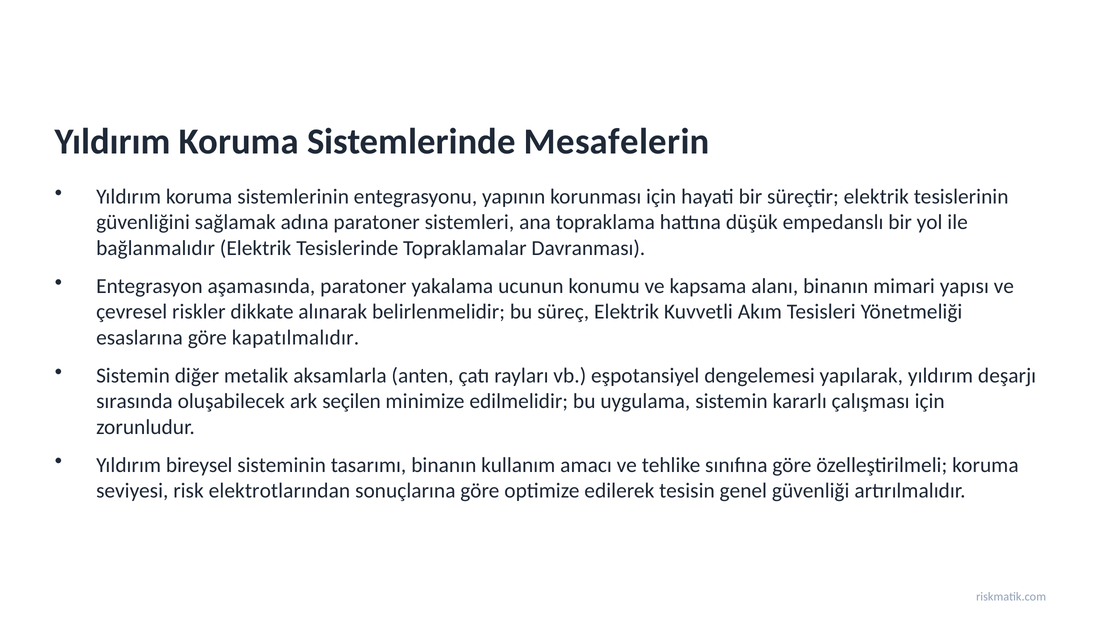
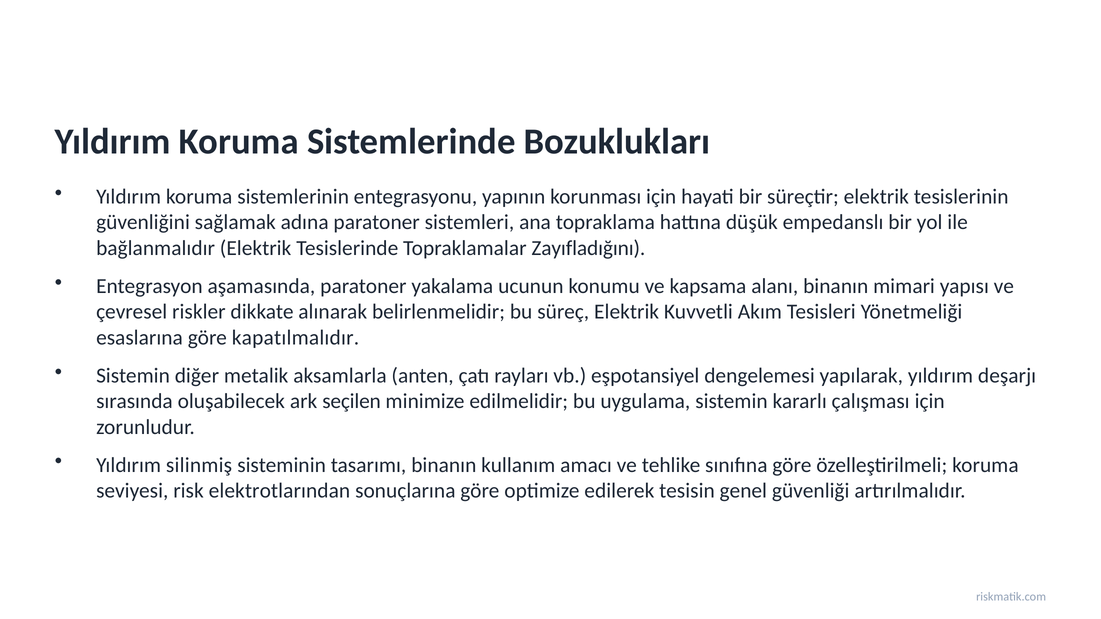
Mesafelerin: Mesafelerin -> Bozuklukları (617, 142)
Davranması: Davranması -> Zayıfladığını (588, 248)
bireysel: bireysel -> silinmiş (199, 465)
